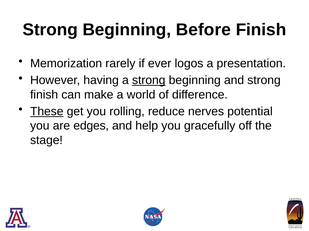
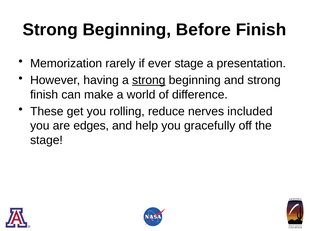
ever logos: logos -> stage (189, 64)
These underline: present -> none (47, 112)
potential: potential -> included (250, 112)
